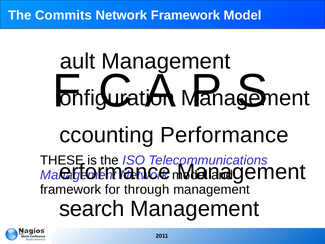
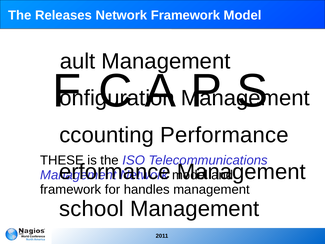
Commits: Commits -> Releases (63, 15)
through: through -> handles (147, 189)
search: search -> school (91, 209)
